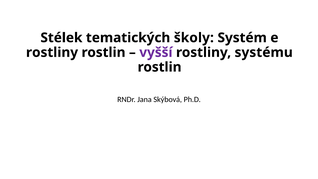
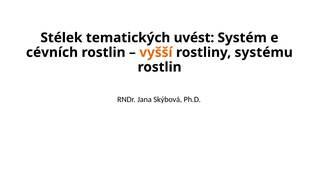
školy: školy -> uvést (194, 38)
rostliny: rostliny -> cévních (52, 52)
vyšší colour: purple -> orange (156, 52)
